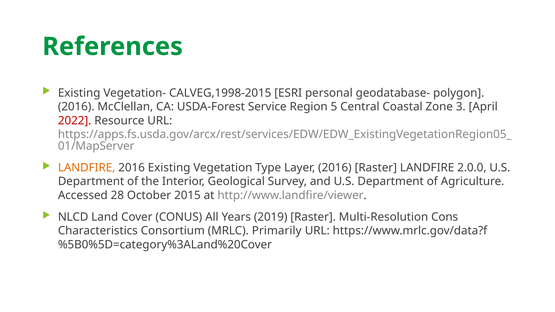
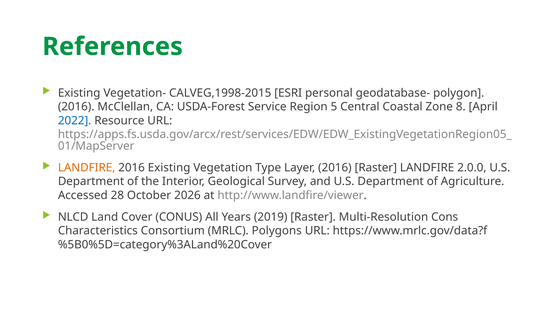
3: 3 -> 8 (461, 107)
2022 colour: red -> blue (75, 121)
2015: 2015 -> 2026 (187, 196)
Primarily: Primarily -> Polygons (277, 231)
